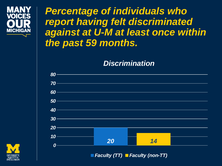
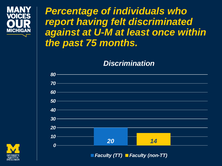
59: 59 -> 75 (91, 43)
